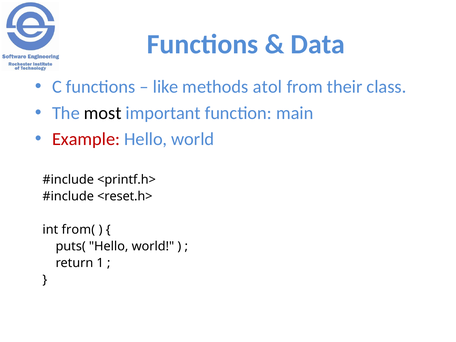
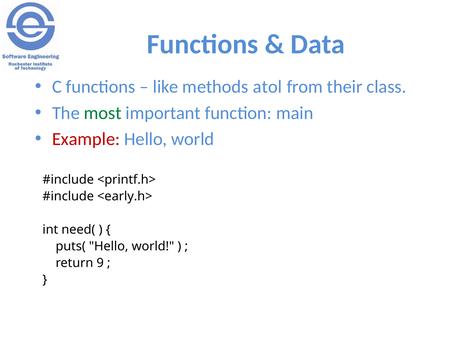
most colour: black -> green (103, 113)
<reset.h>: <reset.h> -> <early.h> (125, 196)
from(: from( -> need( (78, 230)
1: 1 -> 9 (100, 263)
